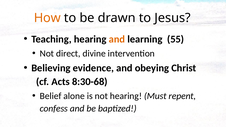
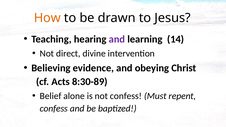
and colour: orange -> purple (117, 39)
55: 55 -> 14 (176, 39)
8:30-68: 8:30-68 -> 8:30-89 (90, 82)
not hearing: hearing -> confess (126, 96)
